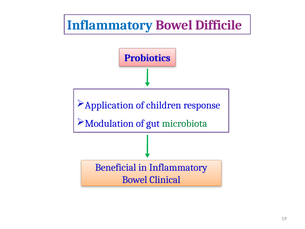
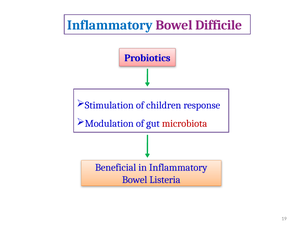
Application: Application -> Stimulation (109, 105)
microbiota colour: green -> red (185, 123)
Clinical: Clinical -> Listeria (165, 180)
